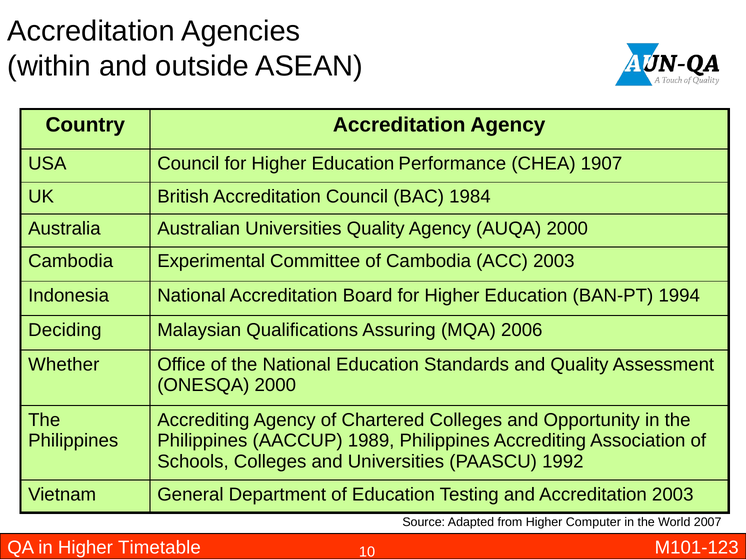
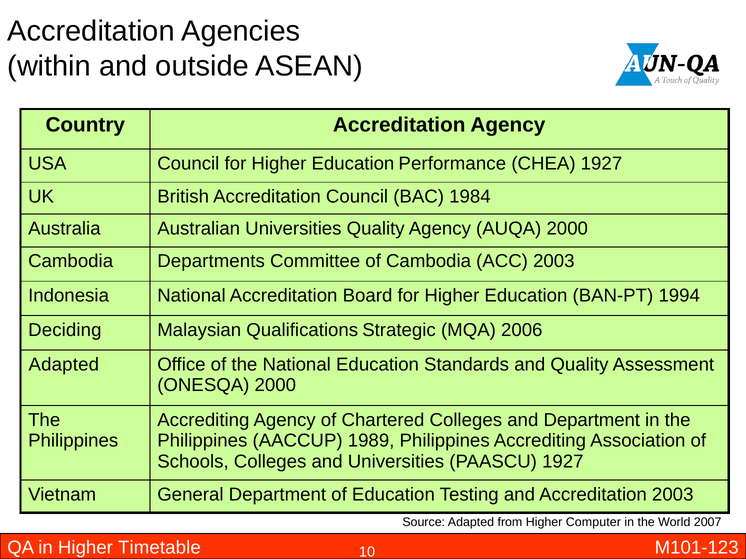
CHEA 1907: 1907 -> 1927 (601, 164)
Experimental: Experimental -> Departments (211, 262)
Assuring: Assuring -> Strategic (399, 330)
Whether: Whether -> Adapted (64, 365)
and Opportunity: Opportunity -> Department (592, 420)
PAASCU 1992: 1992 -> 1927 (563, 462)
